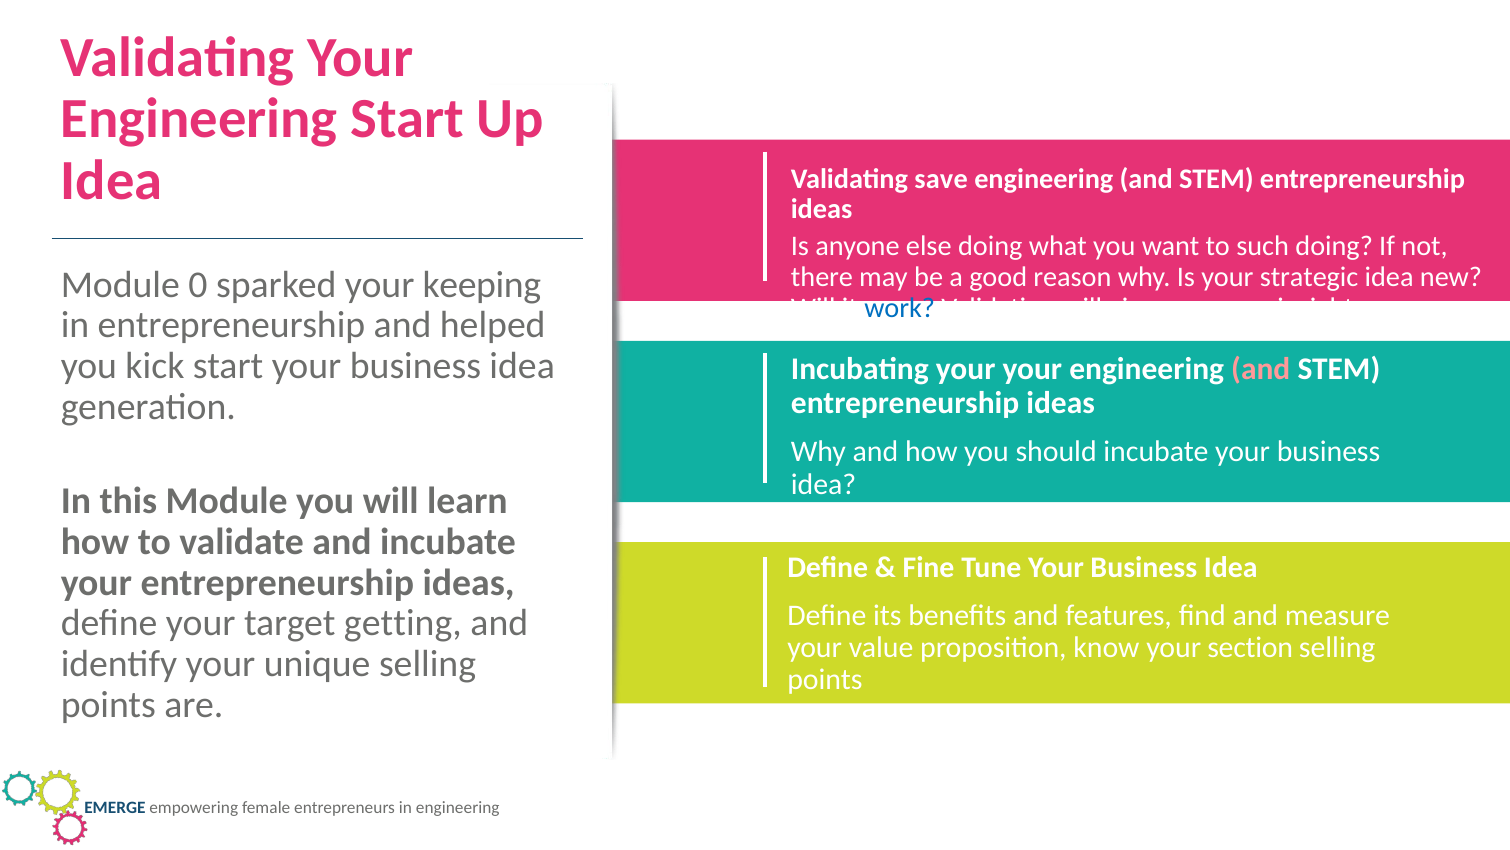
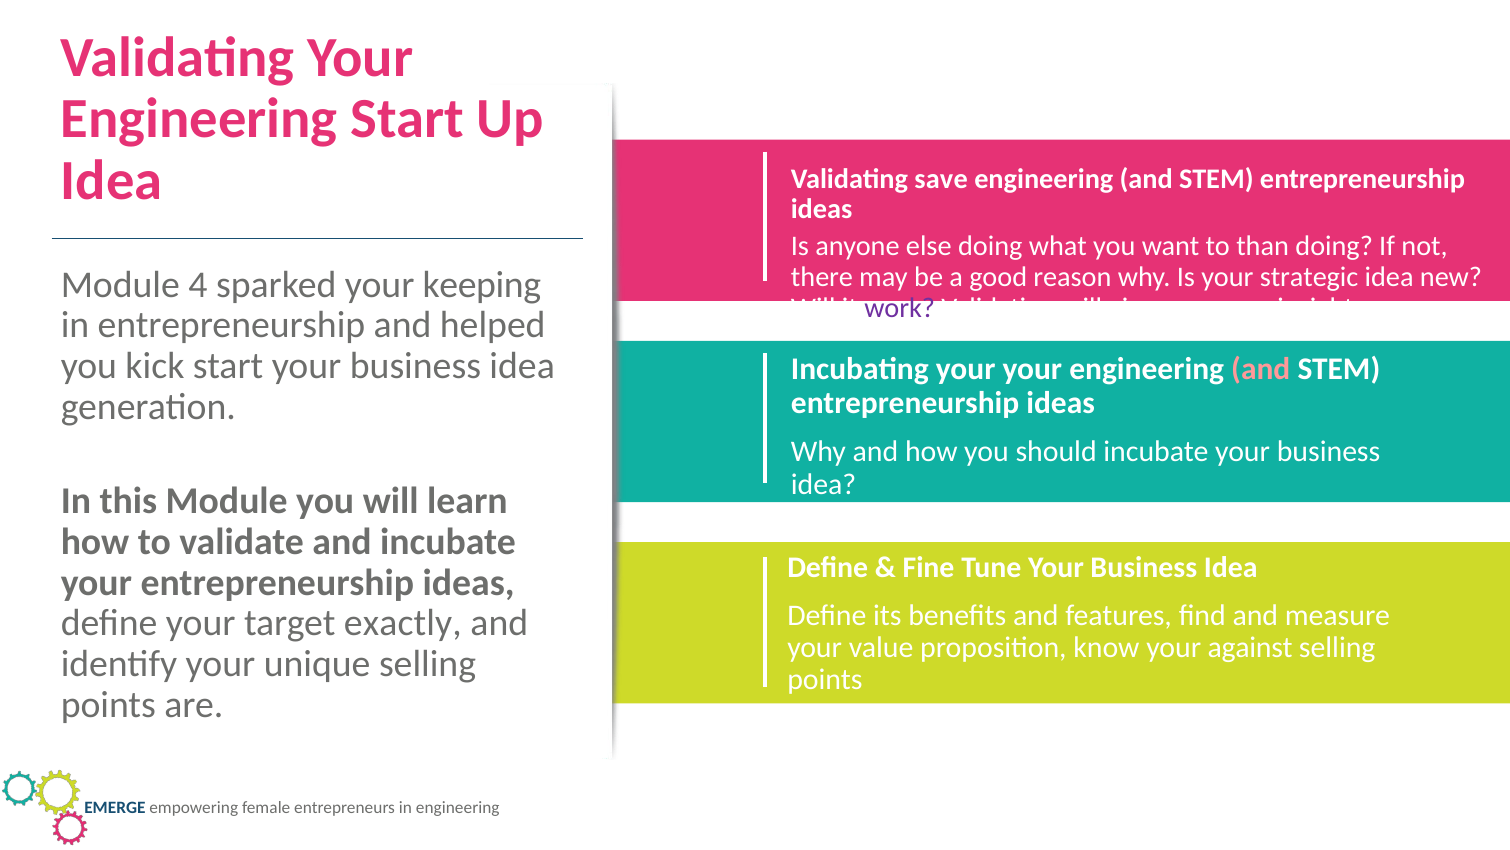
such: such -> than (1263, 246)
0: 0 -> 4 (198, 284)
work colour: blue -> purple (900, 307)
getting: getting -> exactly (403, 623)
section: section -> against (1250, 647)
